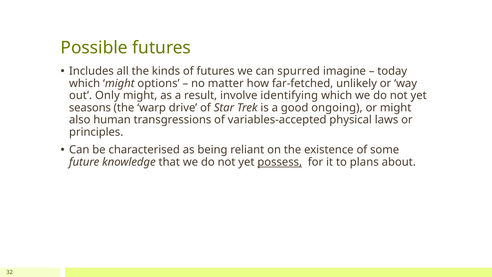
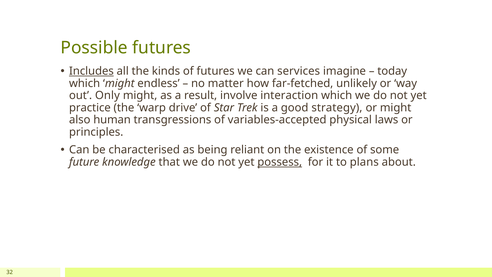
Includes underline: none -> present (91, 71)
spurred: spurred -> services (299, 71)
options: options -> endless (159, 83)
identifying: identifying -> interaction (289, 95)
seasons: seasons -> practice (90, 108)
ongoing: ongoing -> strategy (337, 108)
